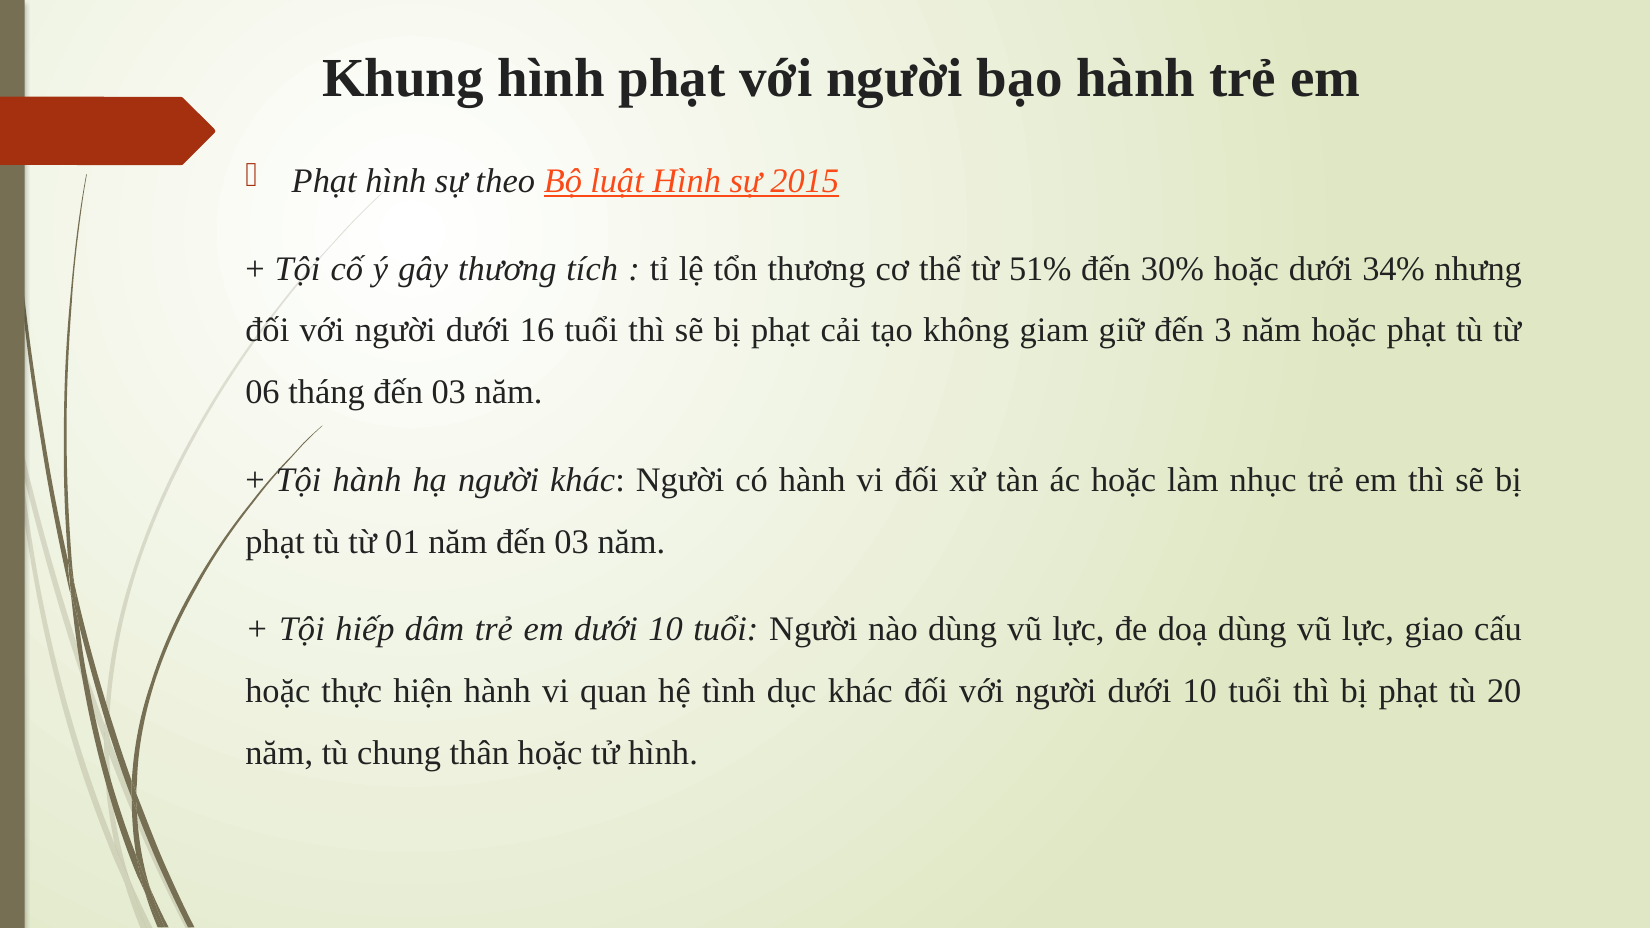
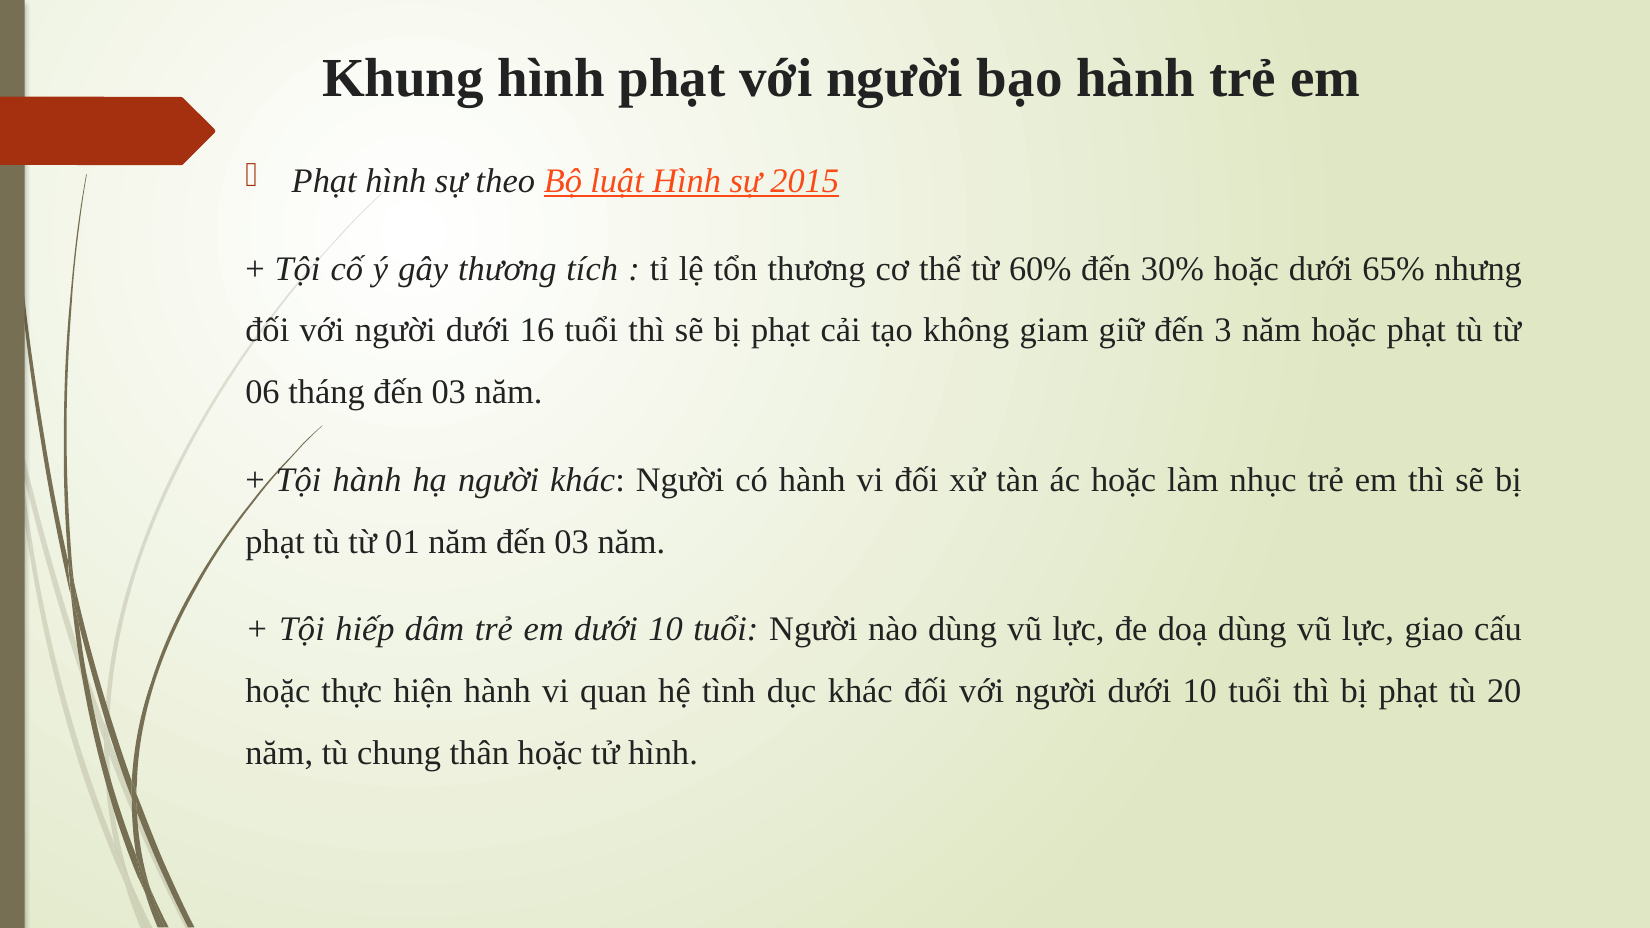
51%: 51% -> 60% (1040, 269)
34%: 34% -> 65% (1394, 269)
